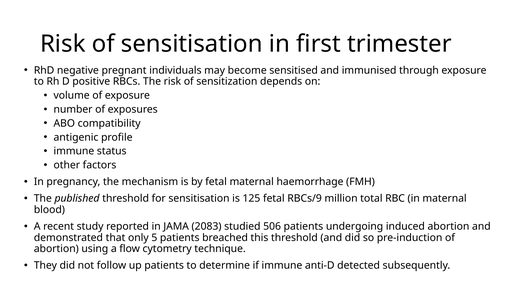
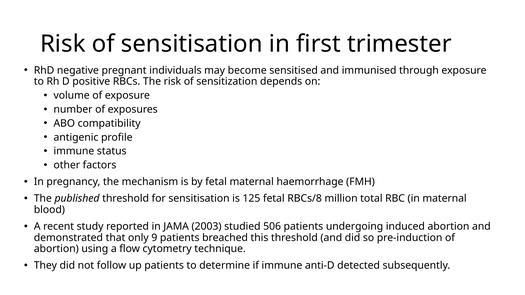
RBCs/9: RBCs/9 -> RBCs/8 (305, 199)
2083: 2083 -> 2003 (207, 227)
5: 5 -> 9 (154, 238)
